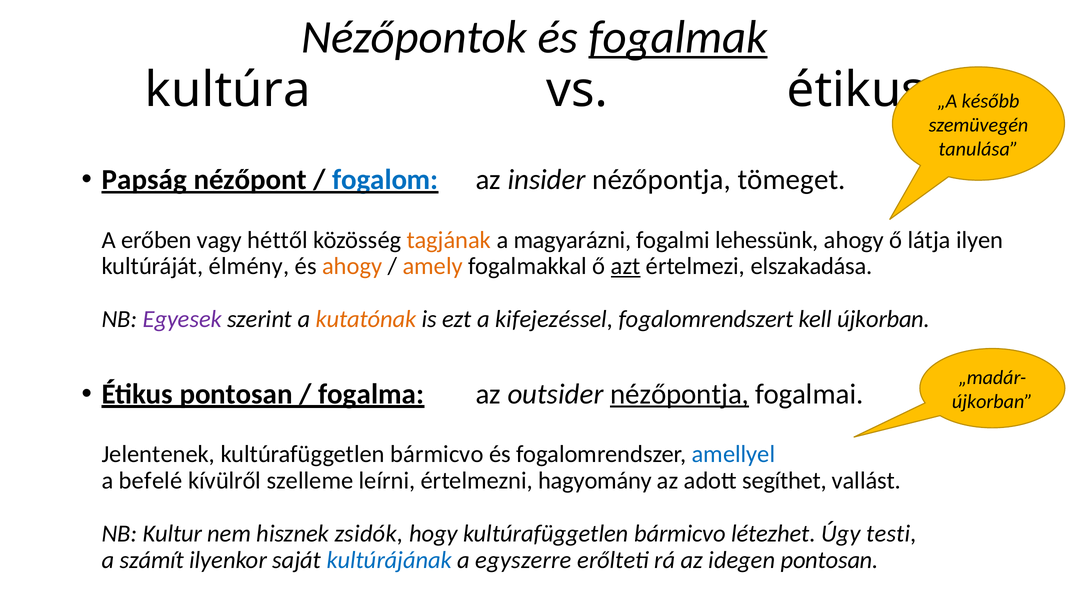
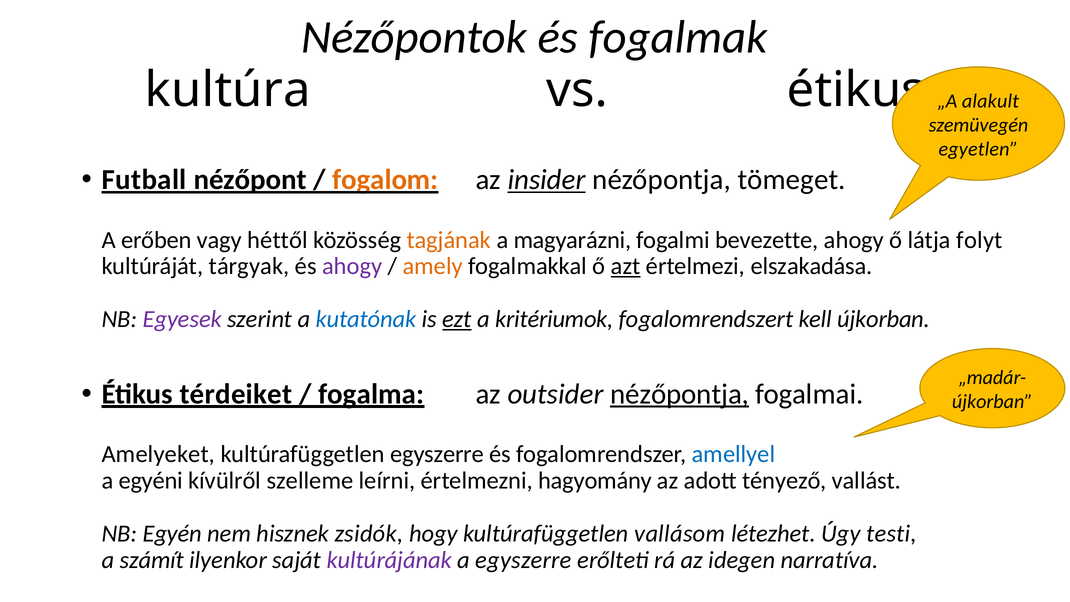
fogalmak underline: present -> none (678, 37)
később: később -> alakult (990, 101)
tanulása: tanulása -> egyetlen (978, 149)
Papság: Papság -> Futball (144, 180)
fogalom colour: blue -> orange (385, 180)
insider underline: none -> present (547, 180)
lehessünk: lehessünk -> bevezette (767, 240)
ilyen: ilyen -> folyt (979, 240)
élmény: élmény -> tárgyak (249, 266)
ahogy colour: orange -> purple (352, 266)
kutatónak colour: orange -> blue (366, 319)
ezt underline: none -> present (457, 319)
kifejezéssel: kifejezéssel -> kritériumok (554, 319)
Étikus pontosan: pontosan -> térdeiket (236, 394)
Jelentenek: Jelentenek -> Amelyeket (158, 454)
bármicvo: bármicvo -> egyszerre (437, 454)
befelé: befelé -> egyéni (151, 481)
segíthet: segíthet -> tényező (784, 481)
Kultur: Kultur -> Egyén (172, 534)
hogy kultúrafüggetlen bármicvo: bármicvo -> vallásom (680, 534)
kultúrájának colour: blue -> purple (389, 560)
idegen pontosan: pontosan -> narratíva (830, 560)
